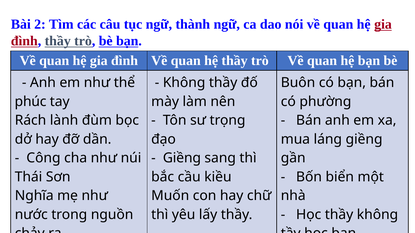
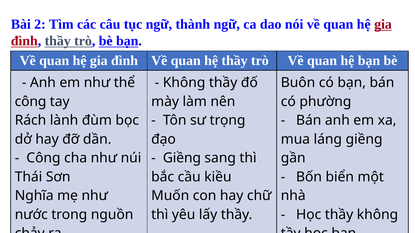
phúc: phúc -> công (31, 102)
